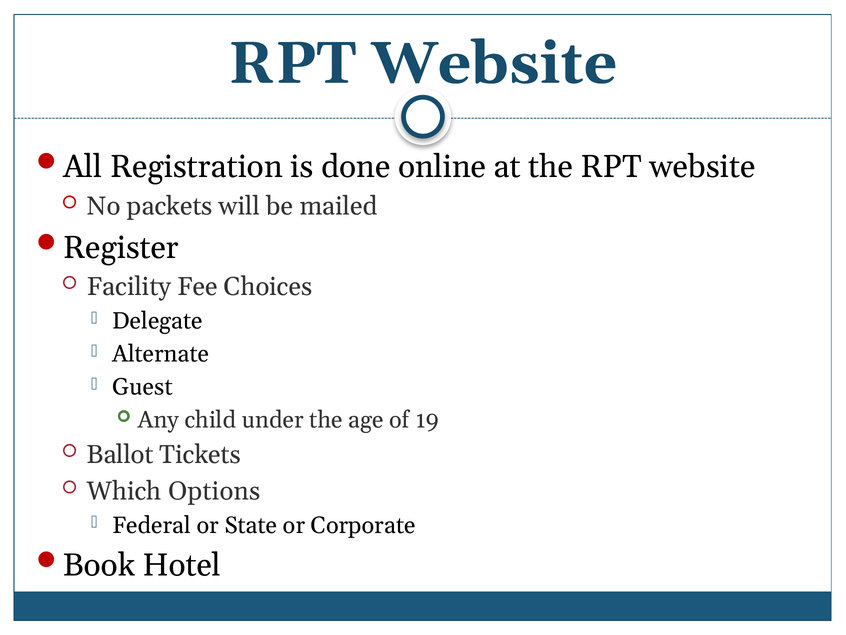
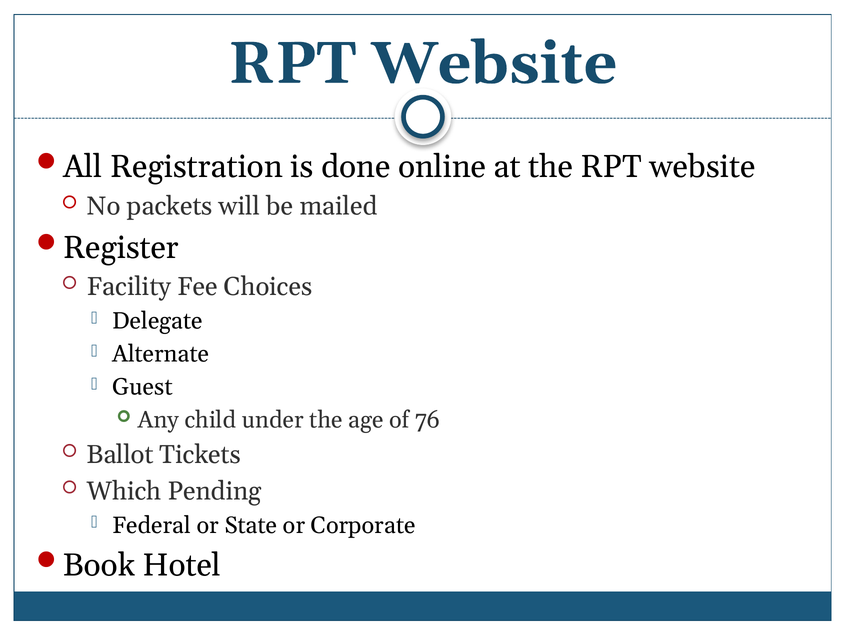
19: 19 -> 76 (428, 420)
Options: Options -> Pending (214, 491)
